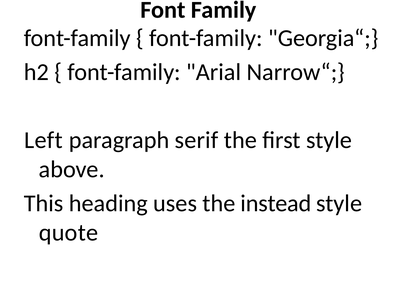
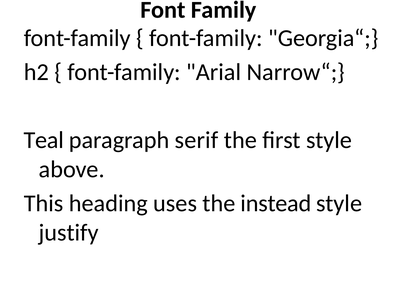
Left: Left -> Teal (44, 140)
quote: quote -> justify (69, 232)
